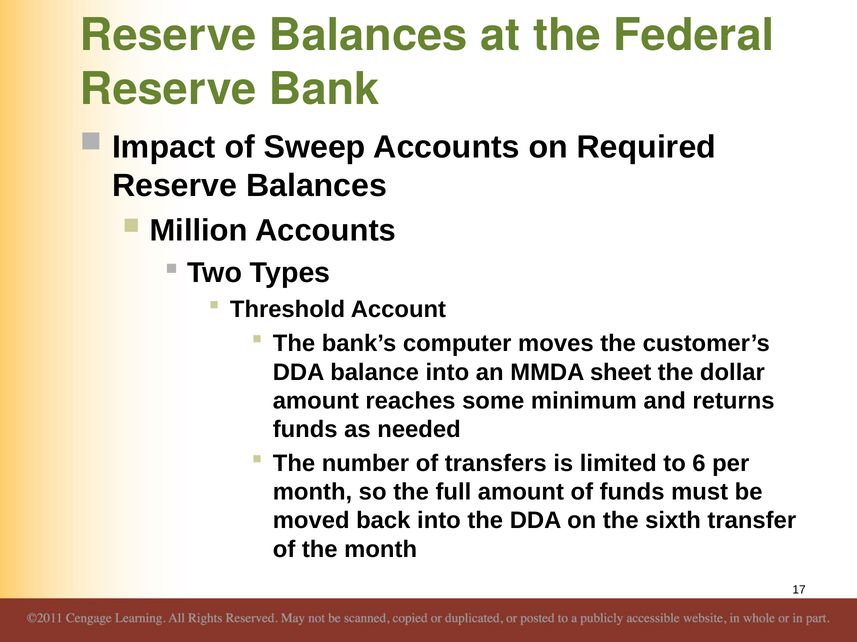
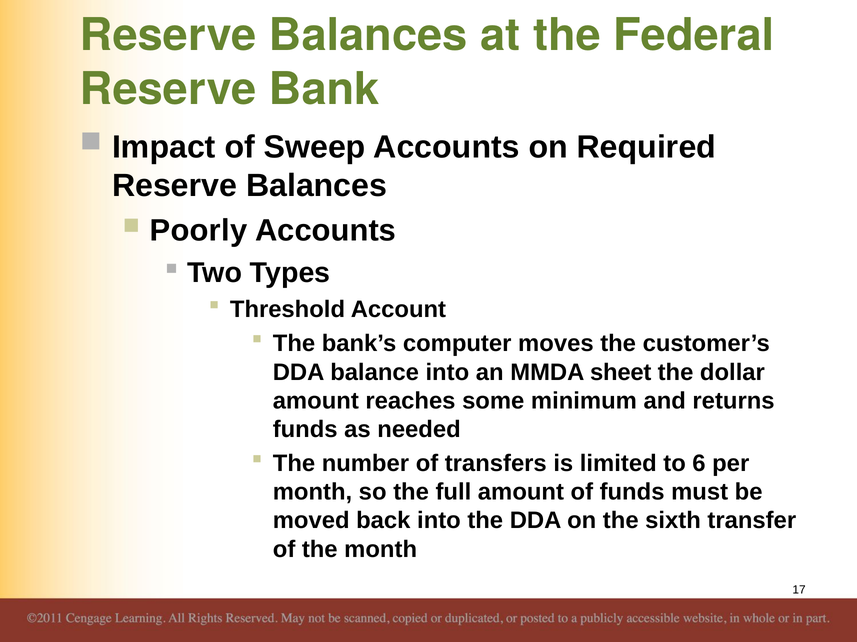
Million: Million -> Poorly (198, 231)
